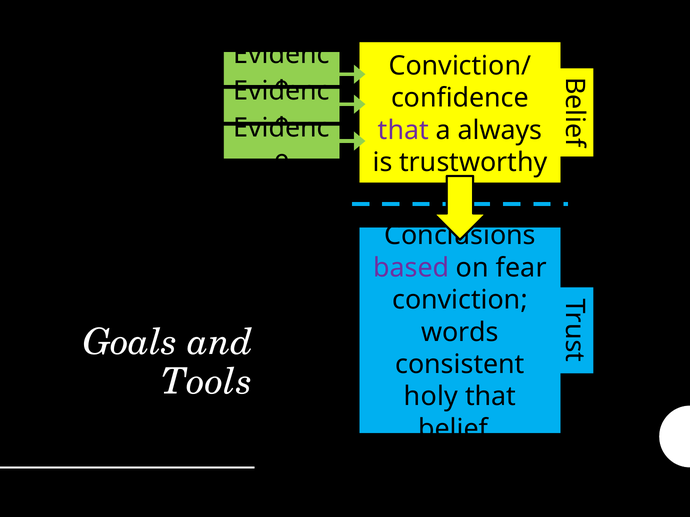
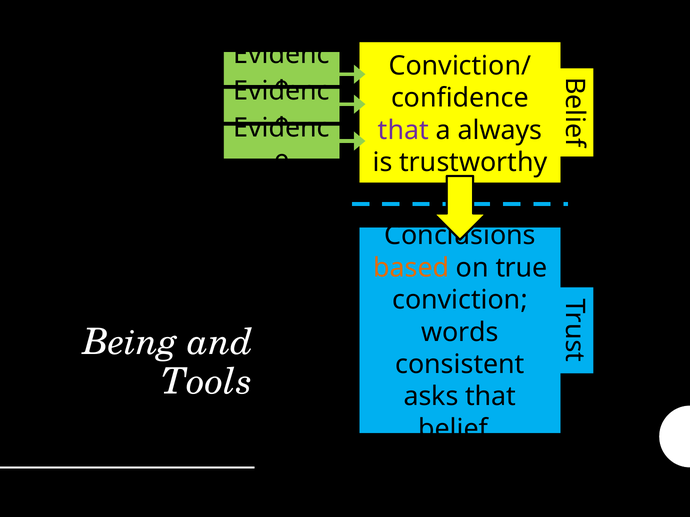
based colour: purple -> orange (411, 268)
fear: fear -> true (521, 268)
Goals: Goals -> Being (130, 343)
holy: holy -> asks (431, 397)
